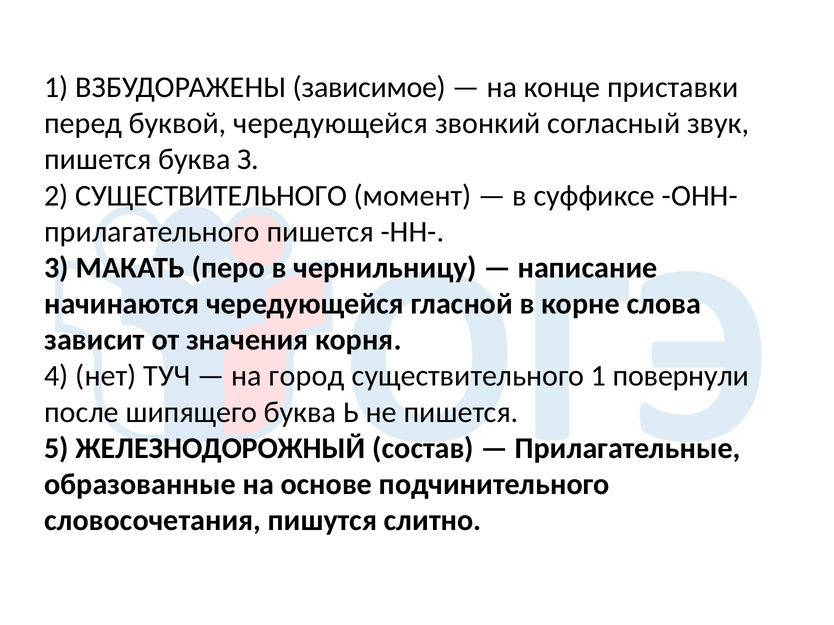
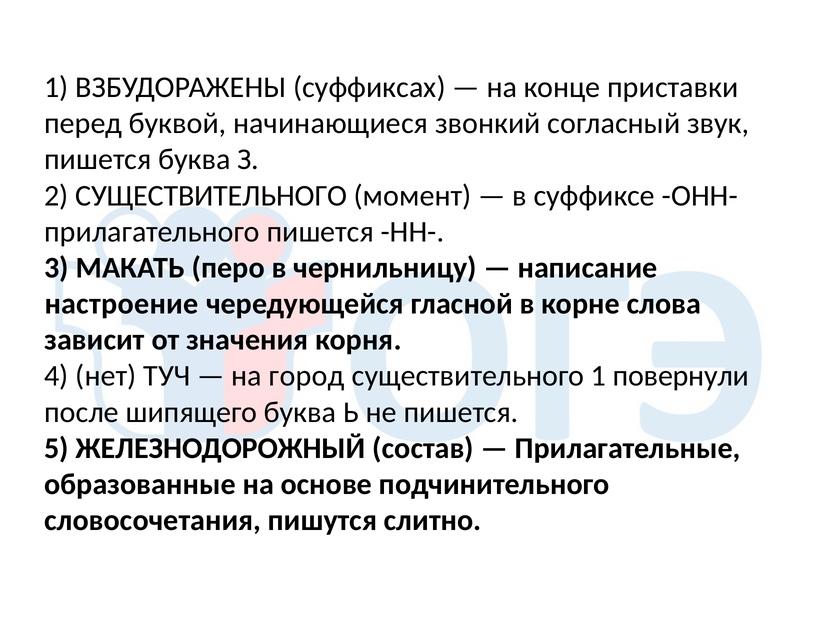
зависимое: зависимое -> суффиксах (369, 87)
буквой чередующейся: чередующейся -> начинающиеся (331, 124)
начинаются: начинаются -> настроение (122, 304)
